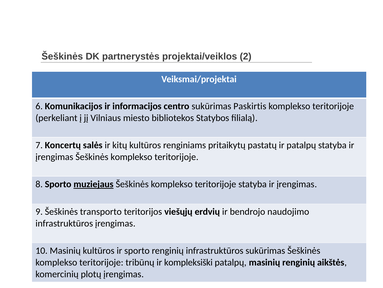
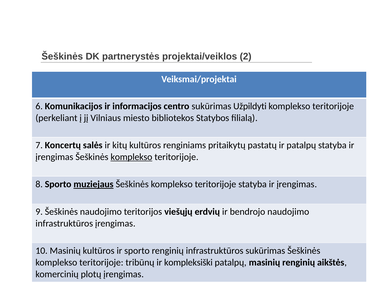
Paskirtis: Paskirtis -> Užpildyti (250, 106)
komplekso underline: none -> present (131, 157)
Šeškinės transporto: transporto -> naudojimo (101, 211)
